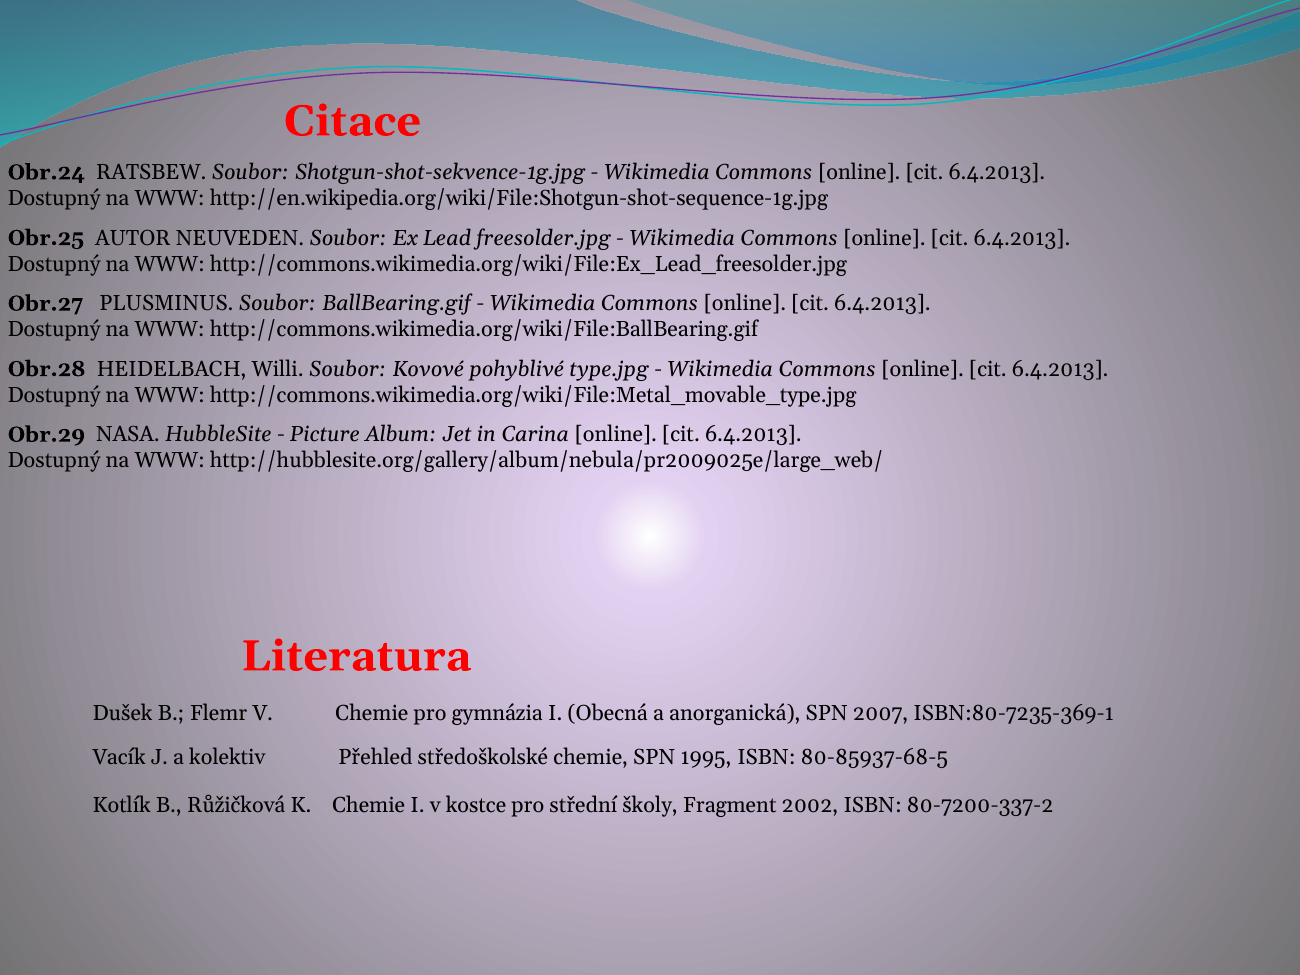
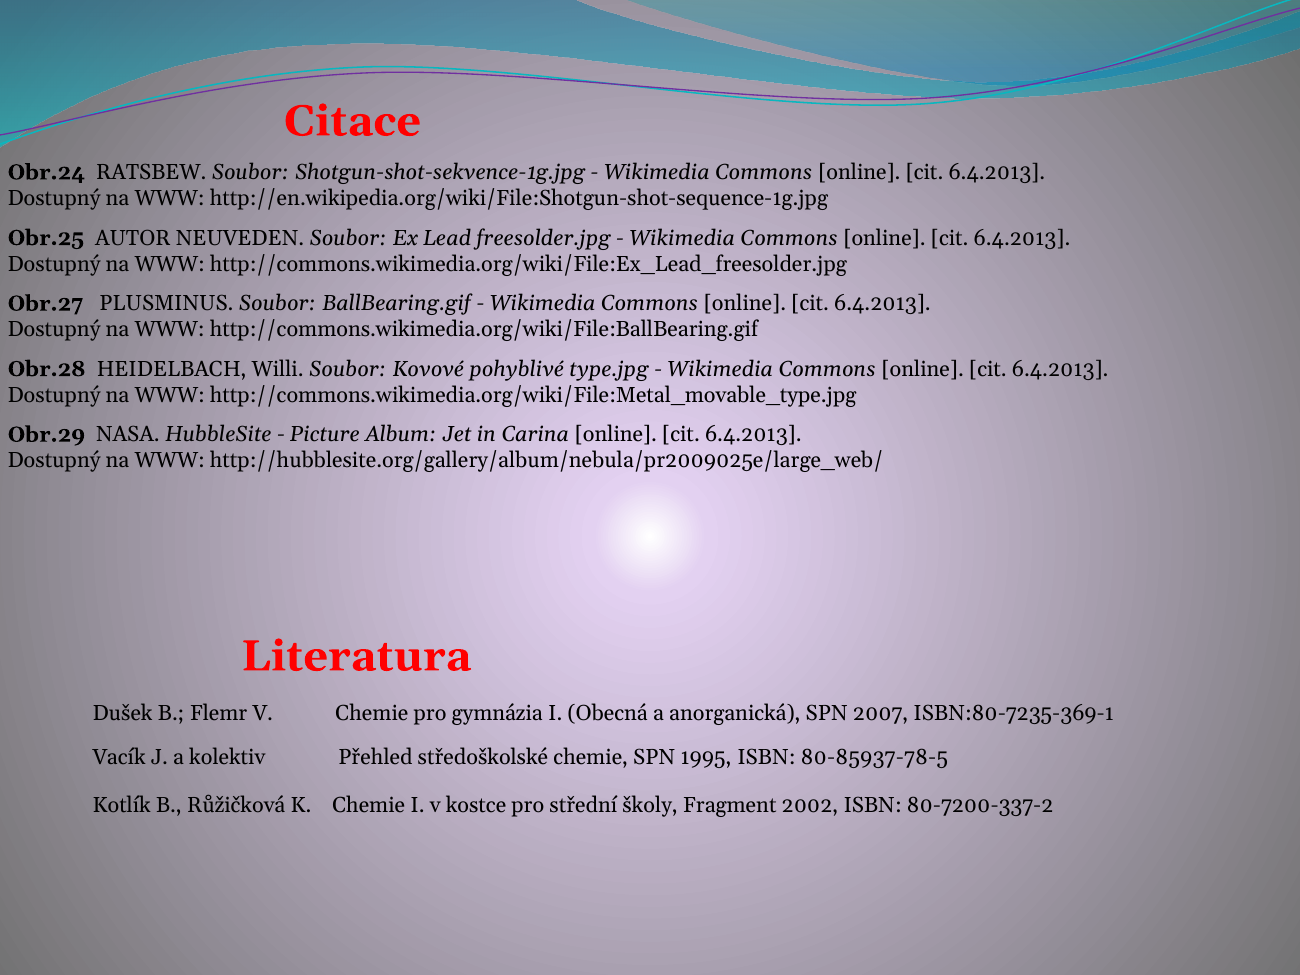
80-85937-68-5: 80-85937-68-5 -> 80-85937-78-5 (874, 758)
